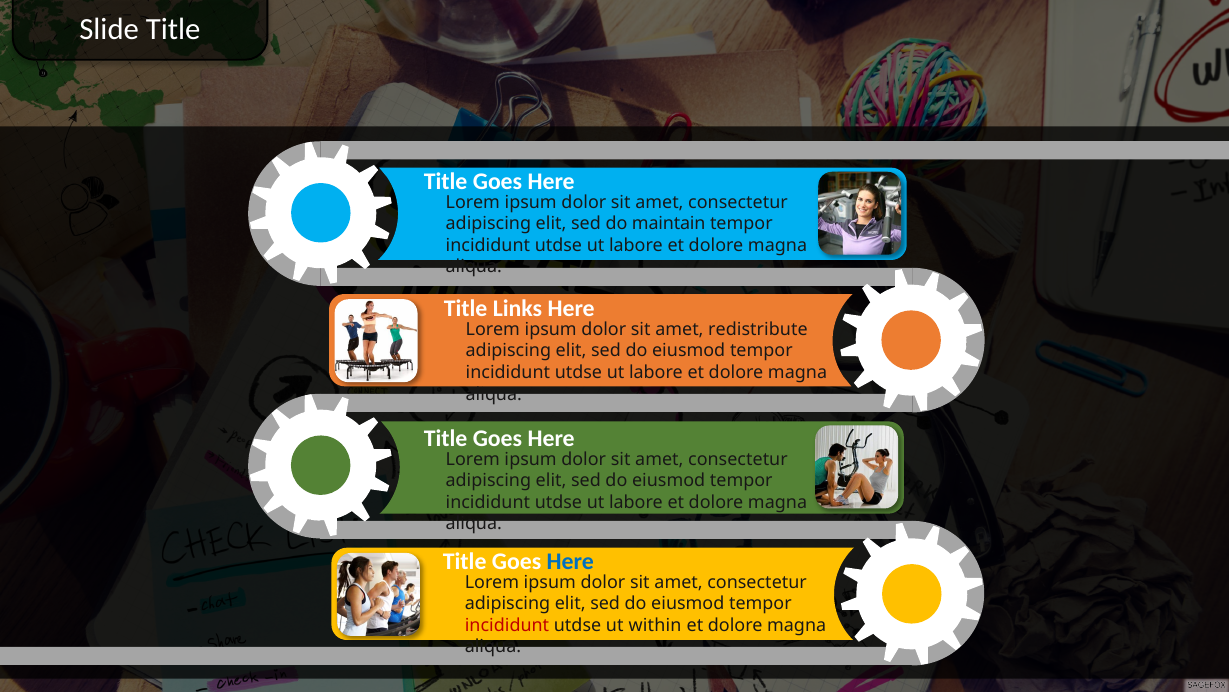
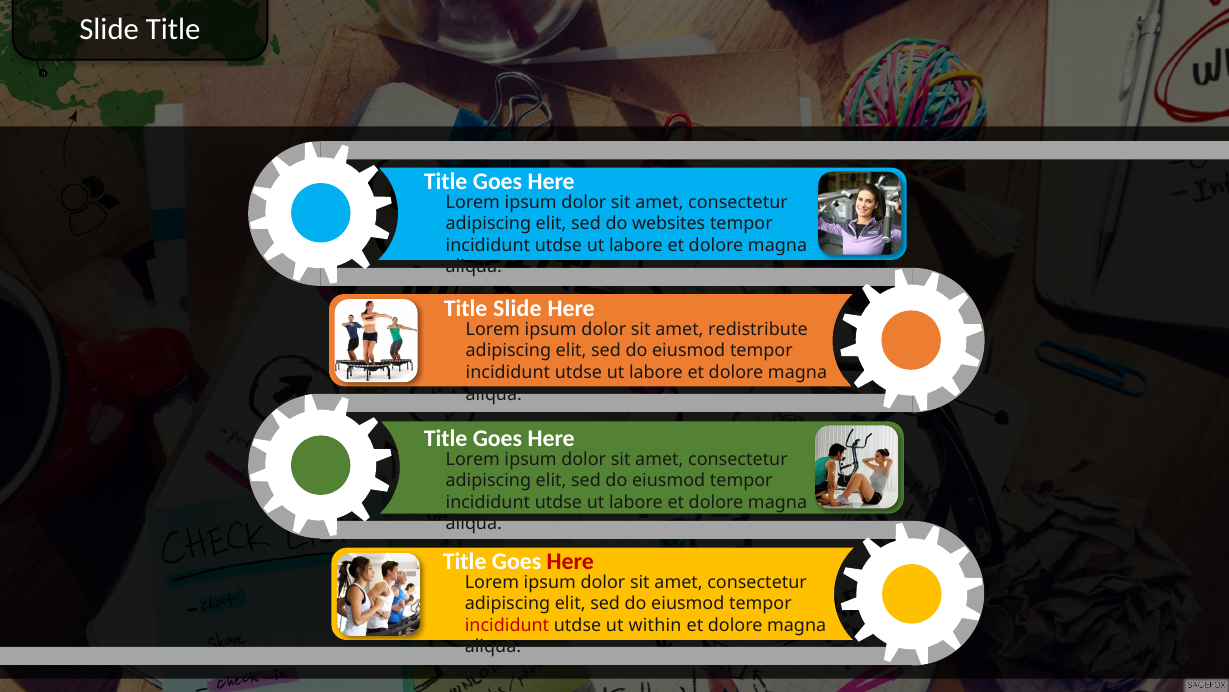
maintain: maintain -> websites (669, 224)
Title Links: Links -> Slide (517, 308)
Here colour: blue -> red (570, 561)
